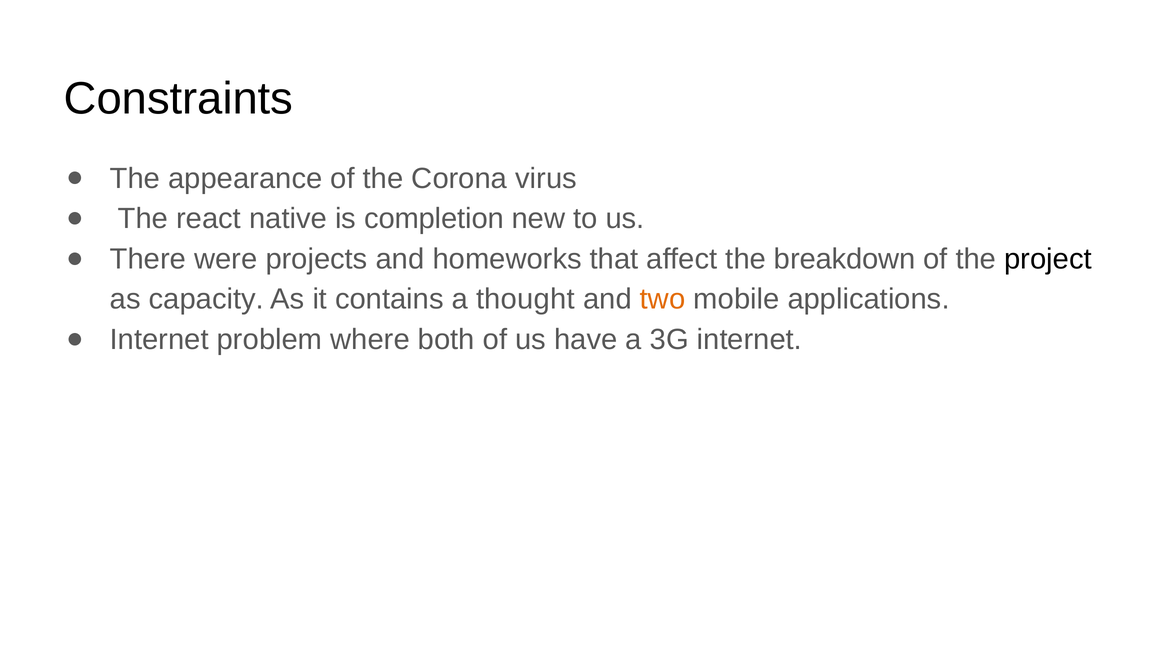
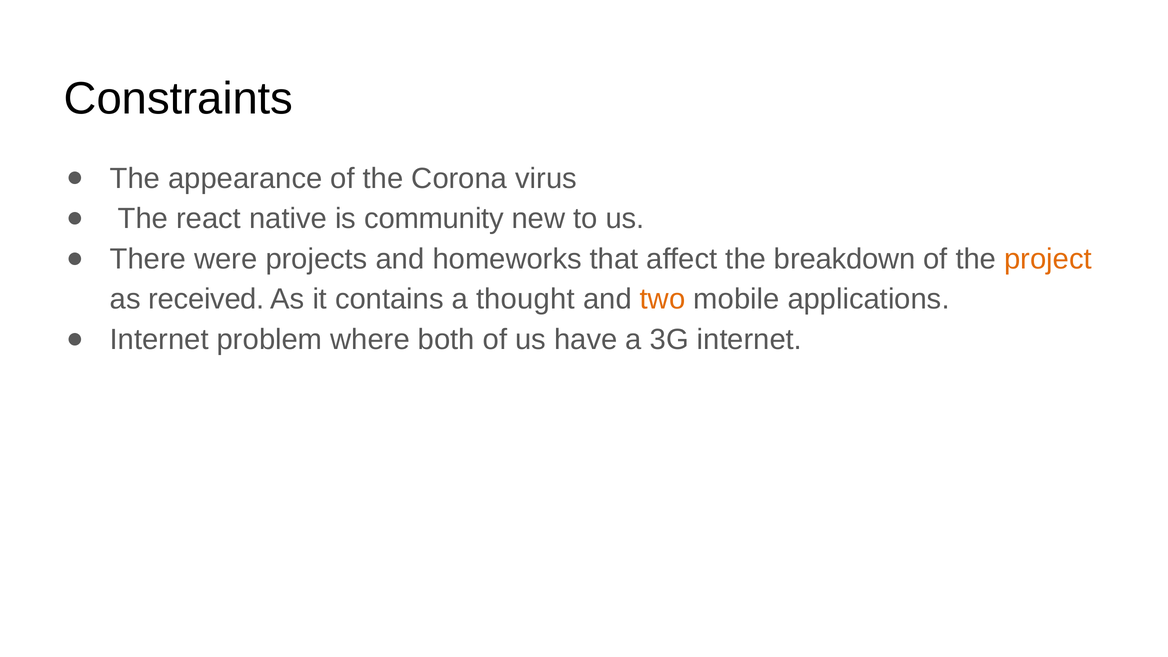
completion: completion -> community (434, 219)
project colour: black -> orange (1048, 259)
capacity: capacity -> received (206, 299)
